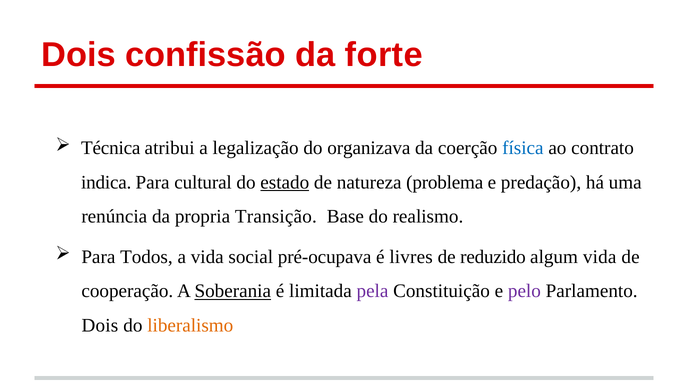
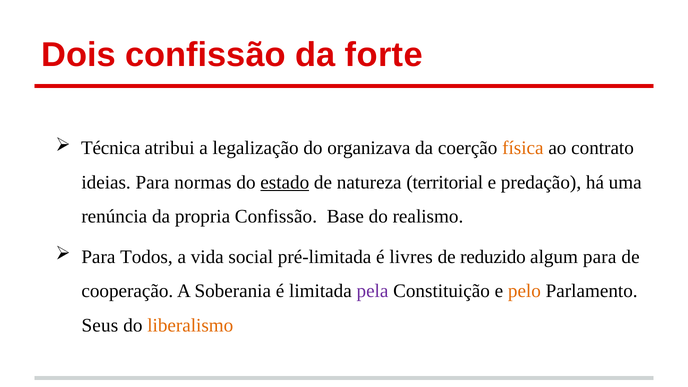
física colour: blue -> orange (523, 148)
indica: indica -> ideias (106, 182)
cultural: cultural -> normas (203, 182)
problema: problema -> territorial (445, 182)
propria Transição: Transição -> Confissão (276, 217)
pré-ocupava: pré-ocupava -> pré-limitada (325, 257)
algum vida: vida -> para (600, 257)
Soberania underline: present -> none (233, 291)
pelo colour: purple -> orange (524, 291)
Dois: Dois -> Seus (100, 326)
